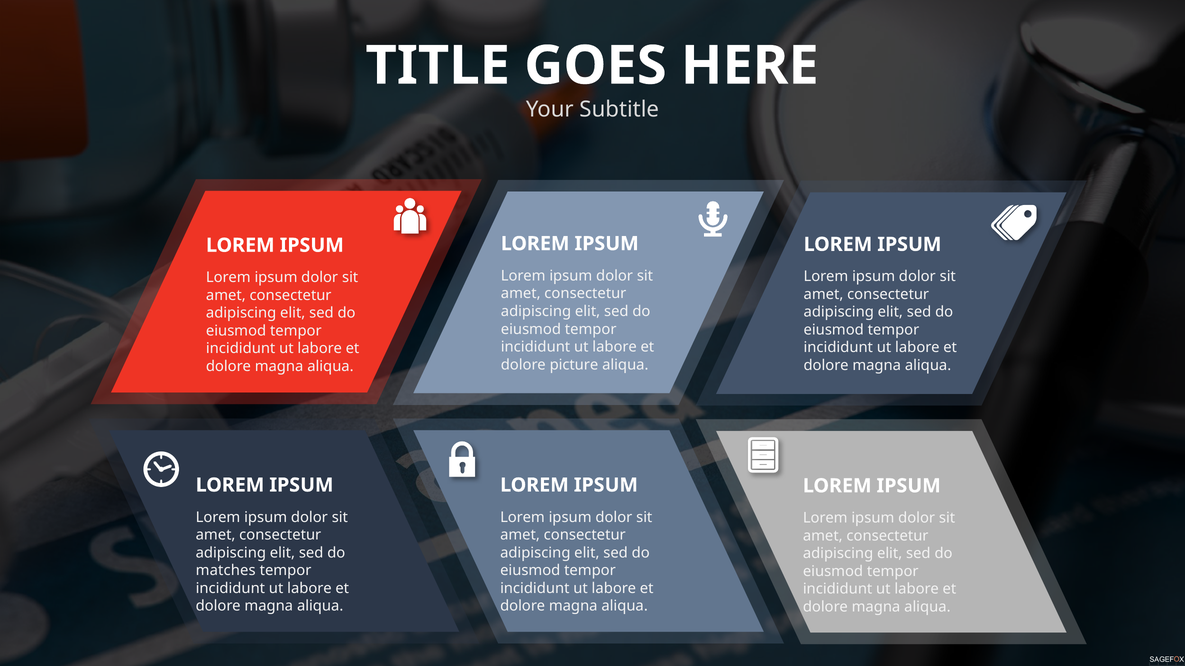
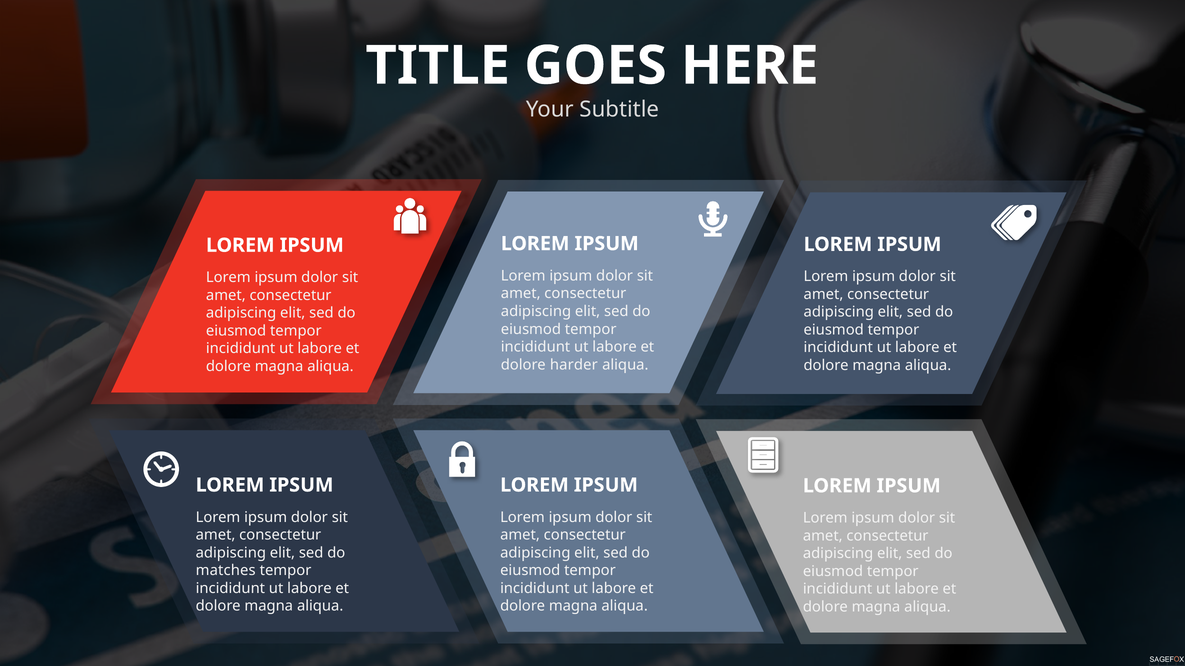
picture: picture -> harder (574, 365)
